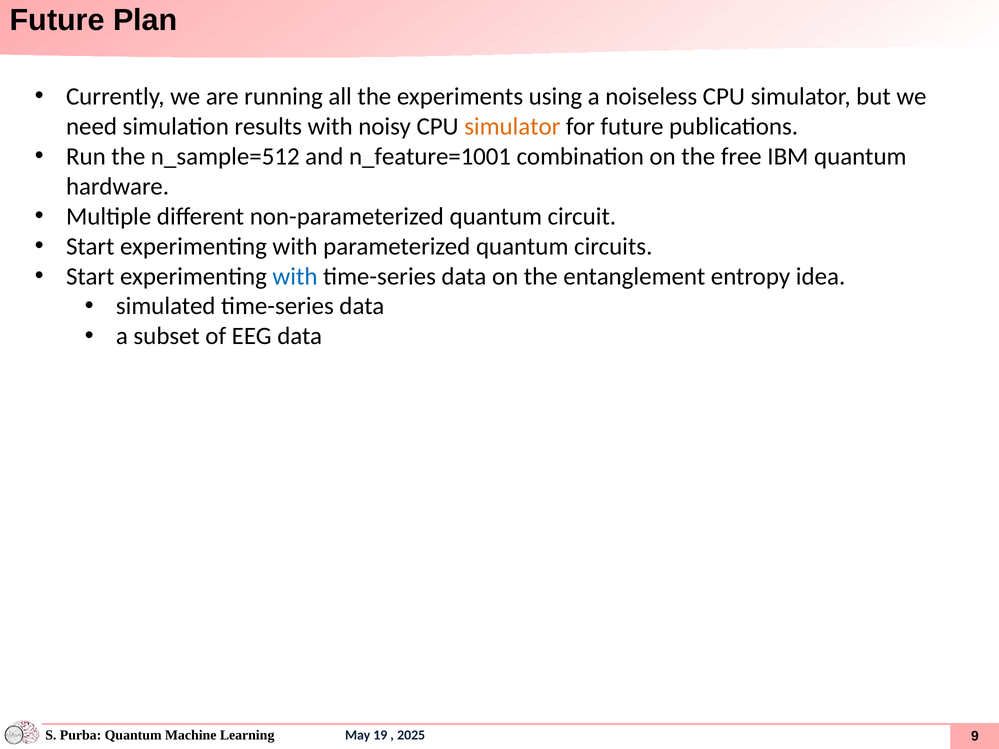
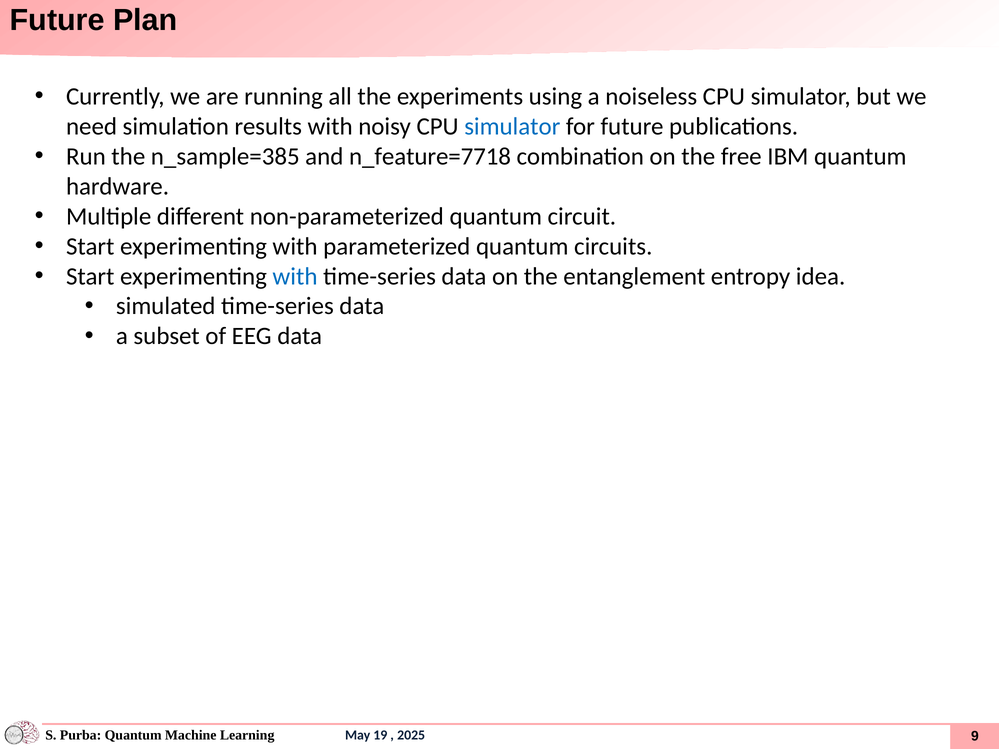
simulator colour: orange -> blue (512, 127)
n_sample=512: n_sample=512 -> n_sample=385 (225, 156)
n_feature=1001: n_feature=1001 -> n_feature=7718 (430, 156)
